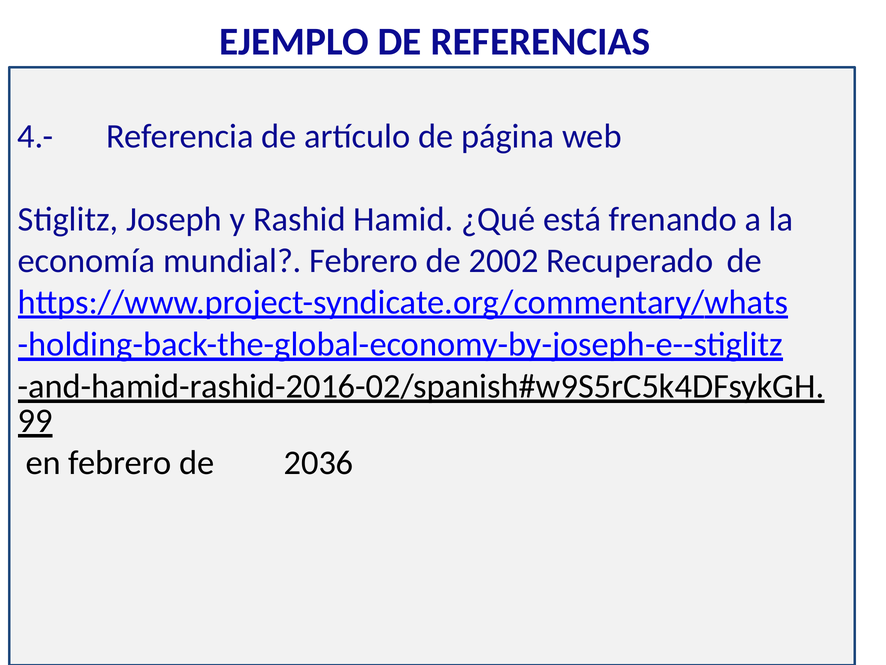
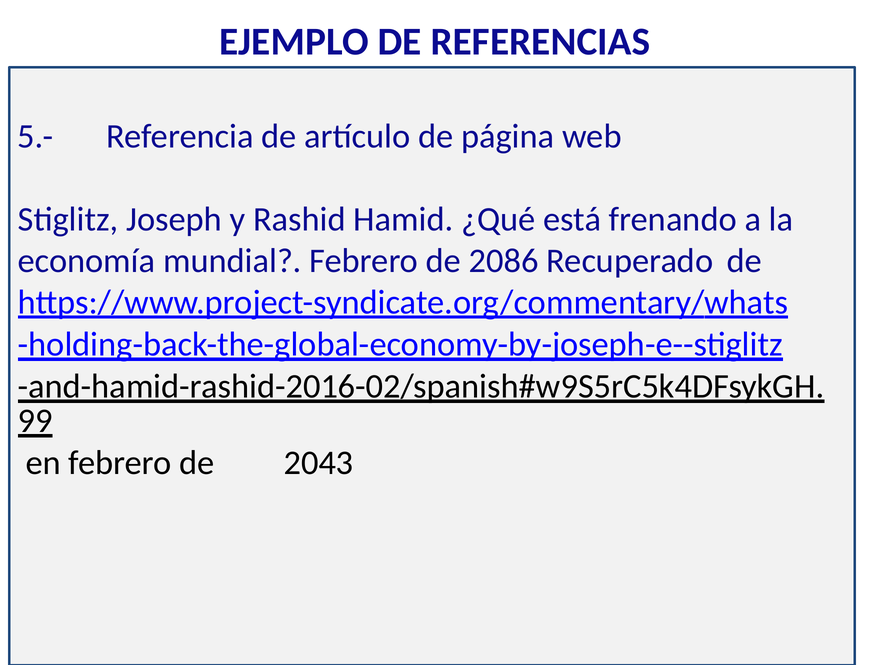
4.-: 4.- -> 5.- (35, 136)
2002: 2002 -> 2086 (504, 261)
2036: 2036 -> 2043 (319, 463)
